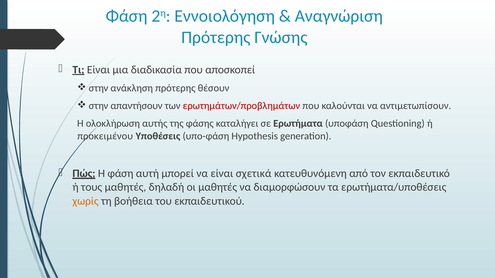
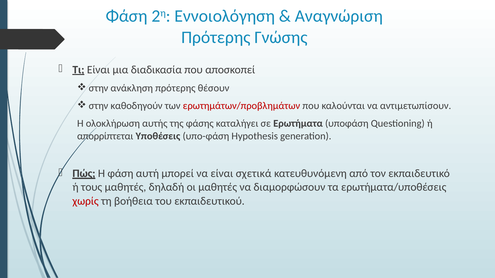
απαντήσουν: απαντήσουν -> καθοδηγούν (137, 106)
προκειμένου: προκειμένου -> απορρίπτεται (105, 136)
χωρίς colour: orange -> red (86, 201)
